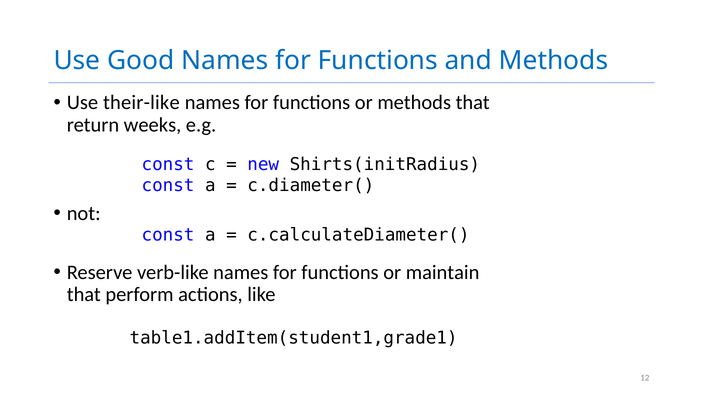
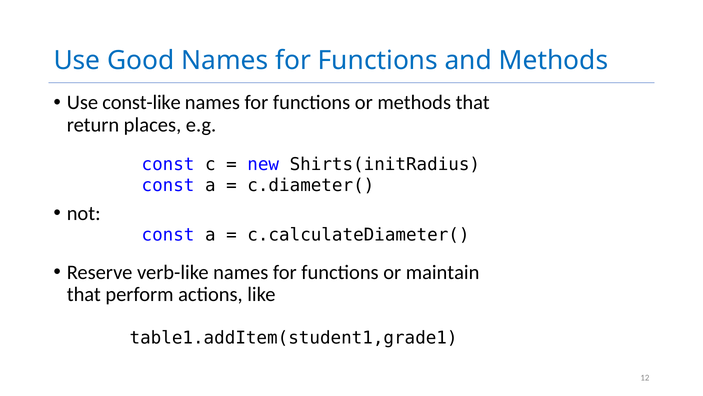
their-like: their-like -> const-like (142, 103)
weeks: weeks -> places (153, 125)
